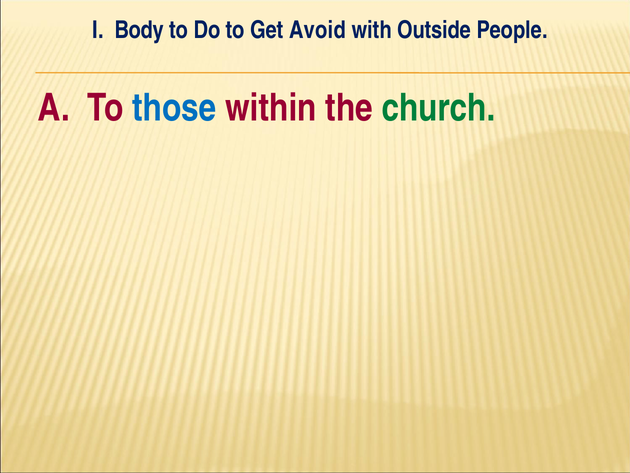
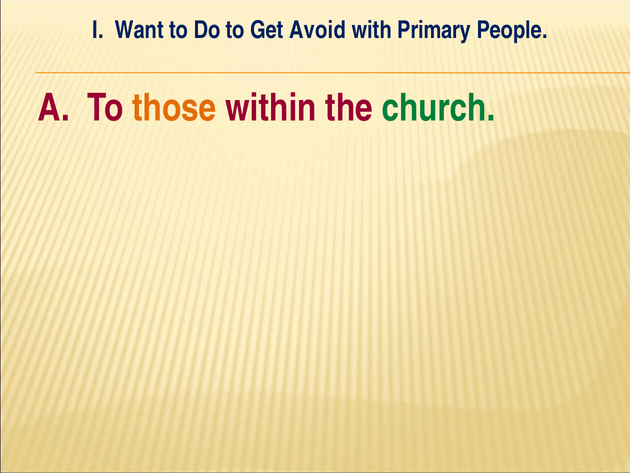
Body: Body -> Want (139, 30)
Outside: Outside -> Primary (434, 30)
those colour: blue -> orange (174, 108)
